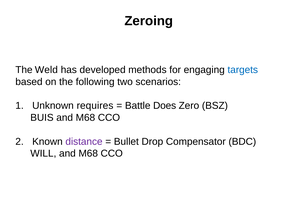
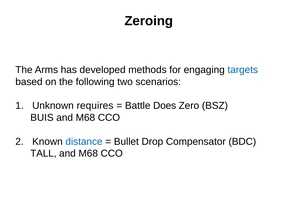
Weld: Weld -> Arms (46, 70)
distance colour: purple -> blue (84, 142)
WILL: WILL -> TALL (43, 154)
